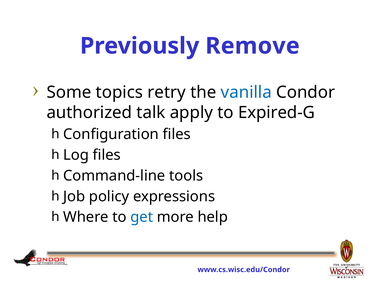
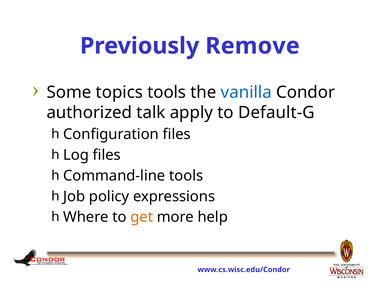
topics retry: retry -> tools (167, 92)
Expired-G: Expired-G -> Default-G (276, 112)
get colour: blue -> orange (142, 217)
